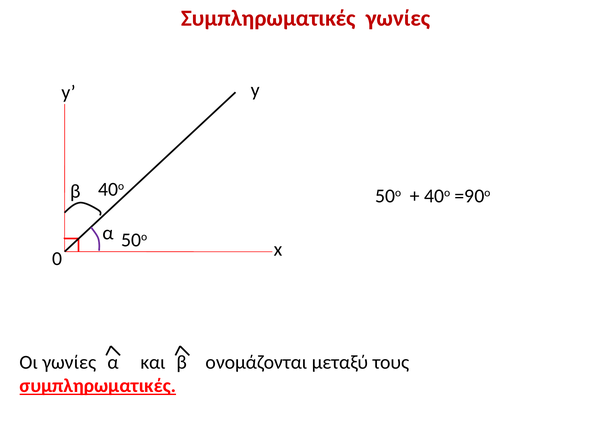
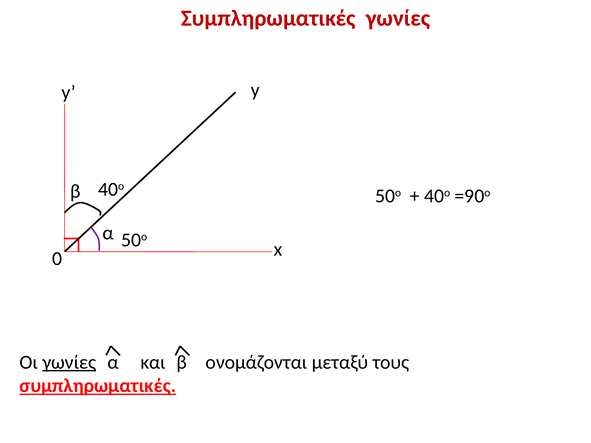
γωνίες underline: none -> present (69, 362)
